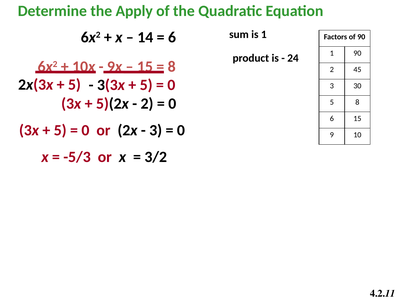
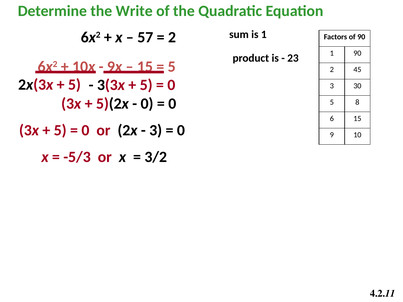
Apply: Apply -> Write (134, 11)
14: 14 -> 57 (145, 37)
6: 6 -> 2 (172, 37)
24: 24 -> 23 (293, 58)
8: 8 -> 5 (172, 67)
2: 2 -> 0 (147, 104)
